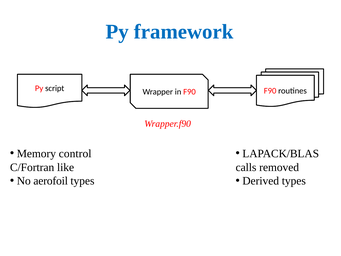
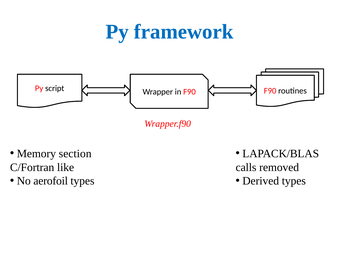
control: control -> section (75, 153)
